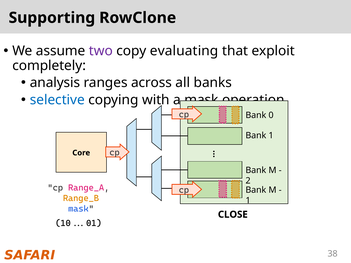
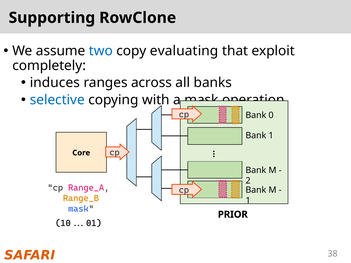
two colour: purple -> blue (101, 51)
analysis: analysis -> induces (55, 83)
CLOSE: CLOSE -> PRIOR (233, 215)
